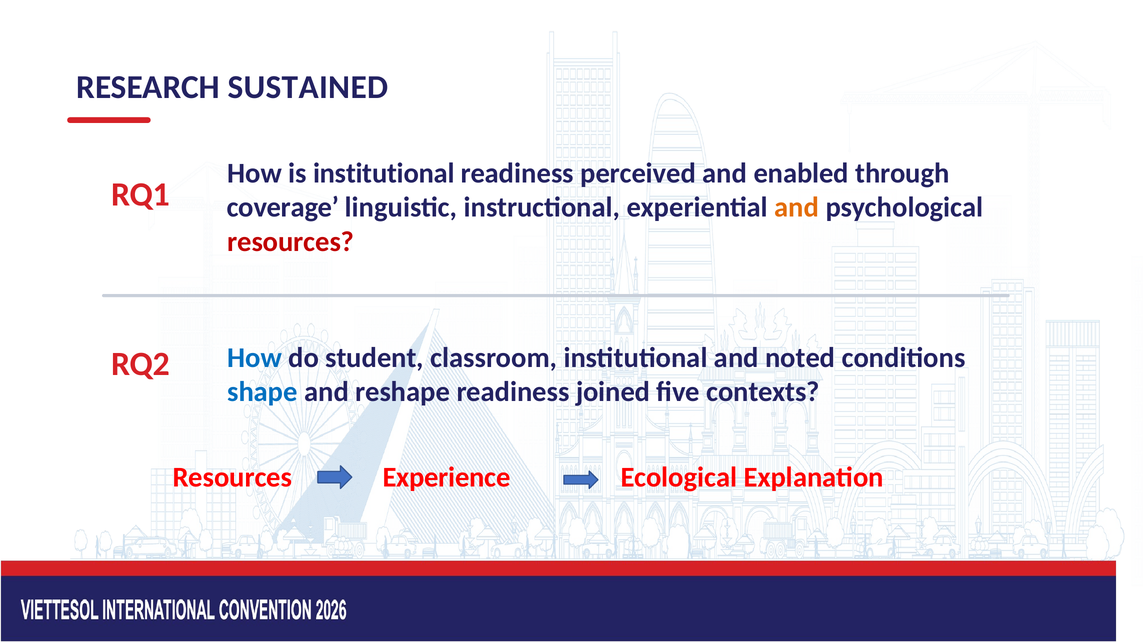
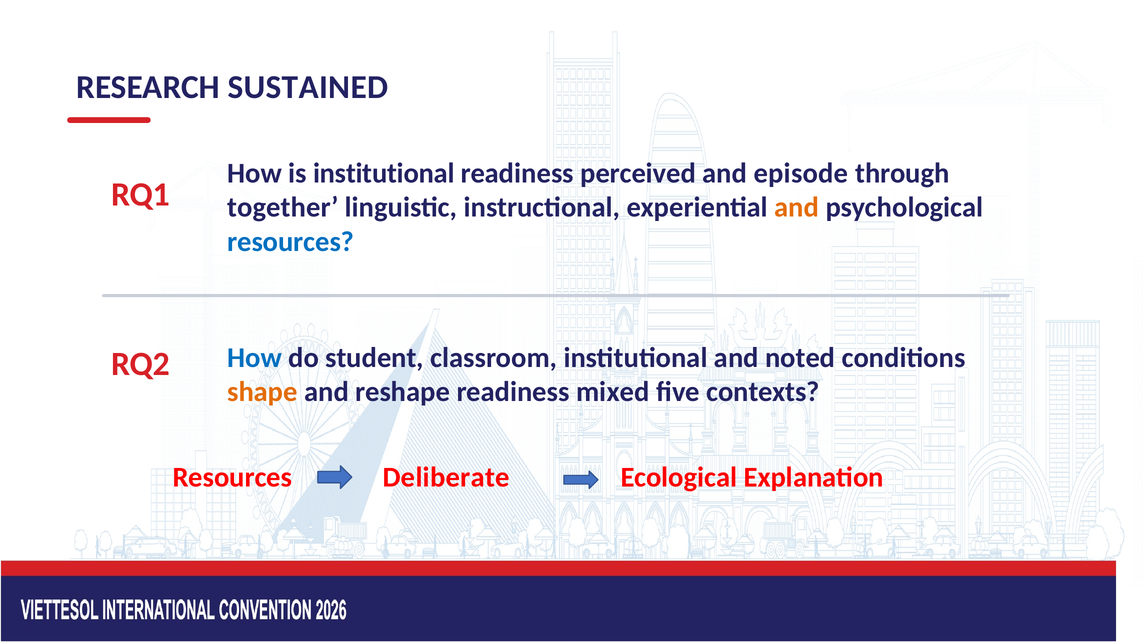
enabled: enabled -> episode (801, 173)
coverage: coverage -> together (283, 207)
resources colour: red -> blue (291, 242)
shape colour: blue -> orange (262, 392)
joined: joined -> mixed (613, 392)
Experience: Experience -> Deliberate (446, 477)
